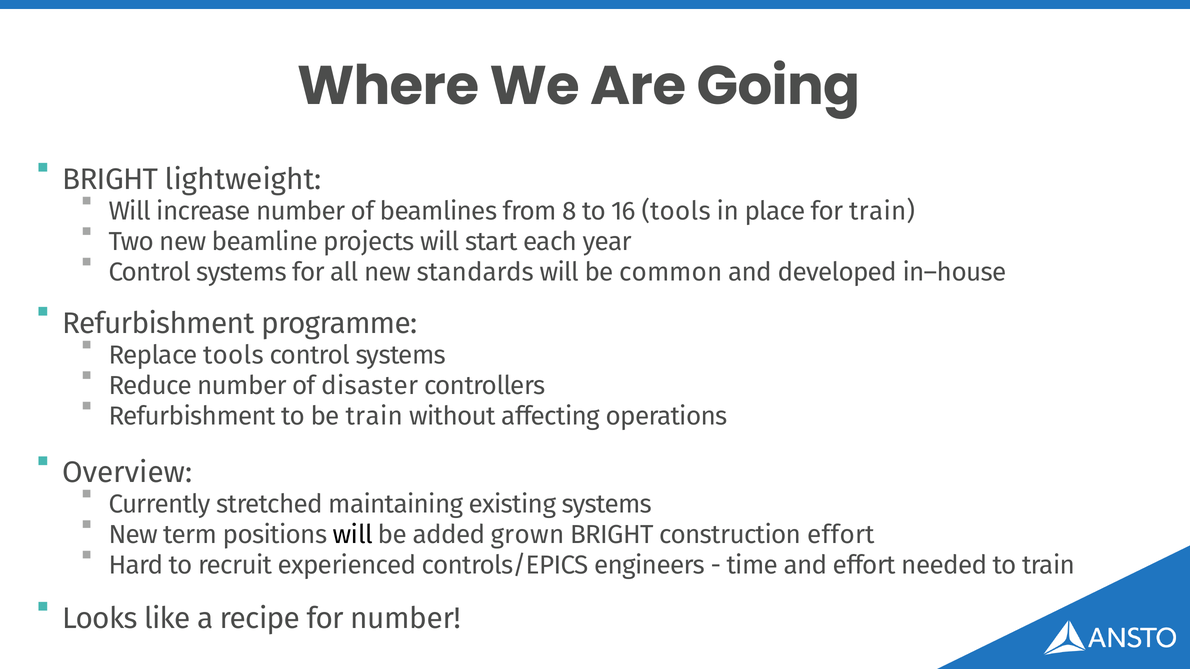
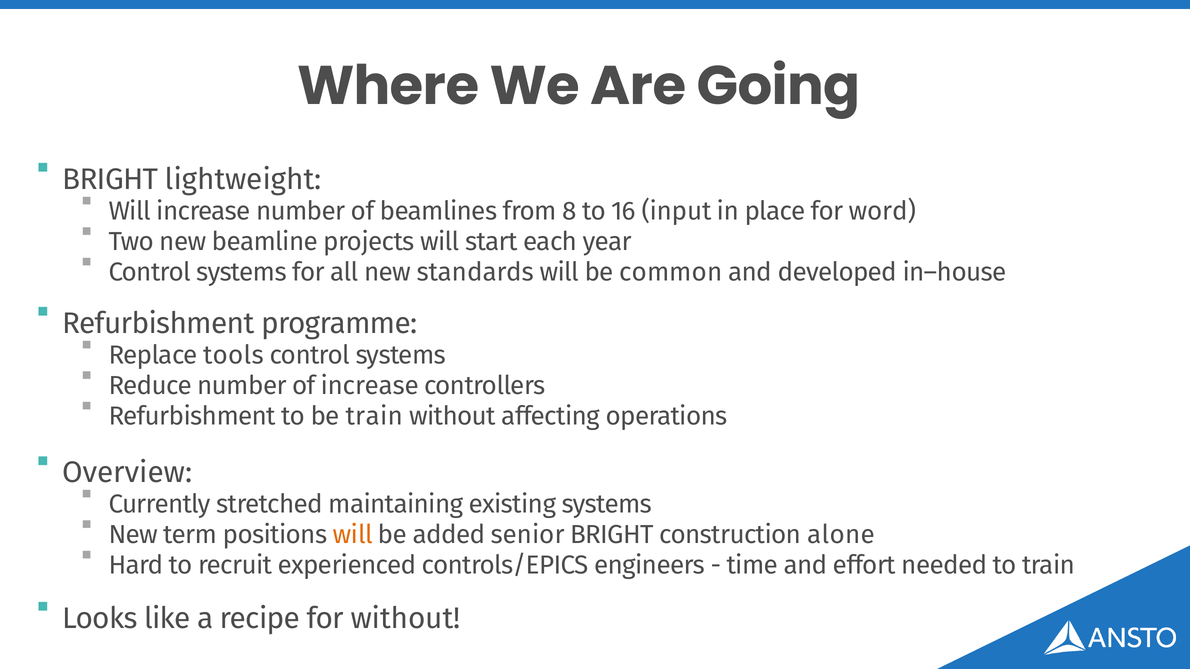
16 tools: tools -> input (677, 211)
for train: train -> word (882, 211)
of disaster: disaster -> increase (370, 386)
will colour: black -> orange (353, 535)
grown: grown -> senior (528, 535)
construction effort: effort -> alone (841, 535)
for number: number -> without (405, 619)
